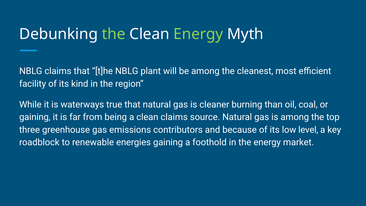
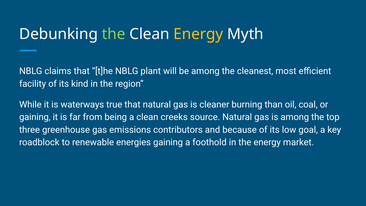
Energy colour: light green -> yellow (198, 34)
clean claims: claims -> creeks (174, 117)
level: level -> goal (308, 130)
